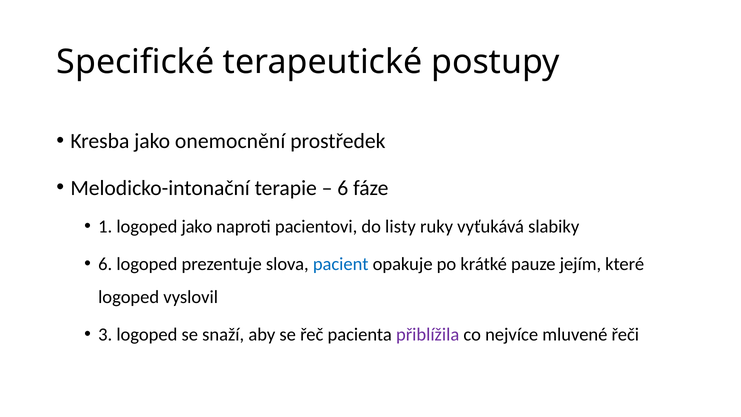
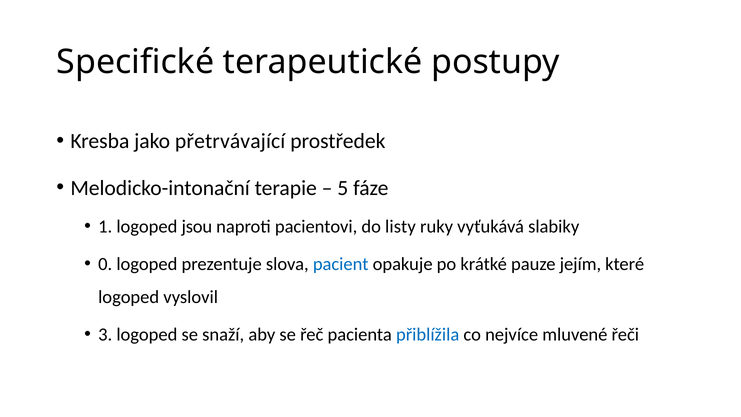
onemocnění: onemocnění -> přetrvávající (230, 141)
6: 6 -> 5 (343, 188)
logoped jako: jako -> jsou (197, 227)
6: 6 -> 0 (105, 264)
přiblížila colour: purple -> blue (428, 334)
